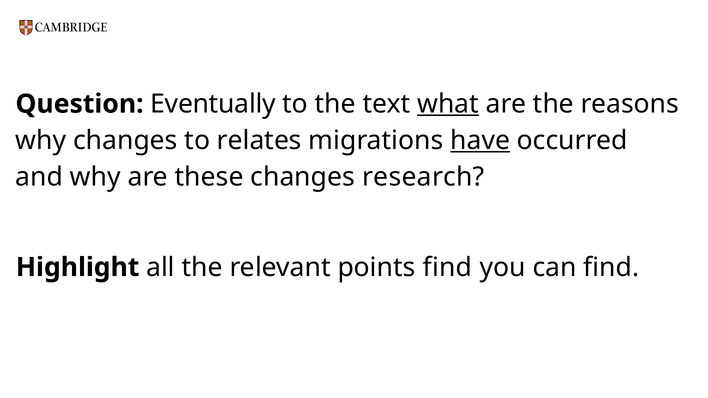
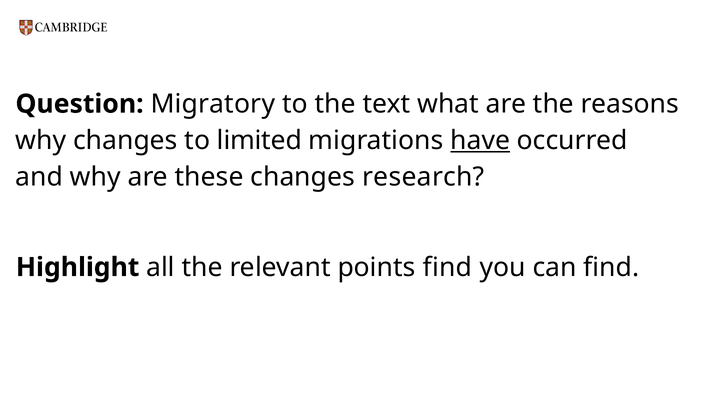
Eventually: Eventually -> Migratory (213, 104)
what underline: present -> none (448, 104)
relates: relates -> limited (259, 141)
